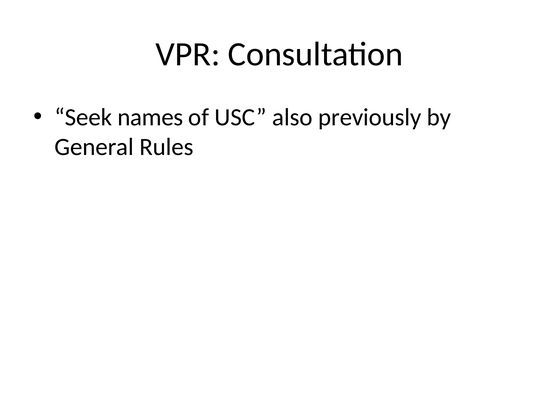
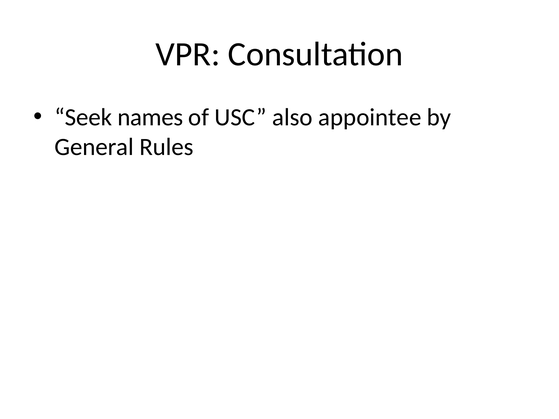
previously: previously -> appointee (370, 117)
